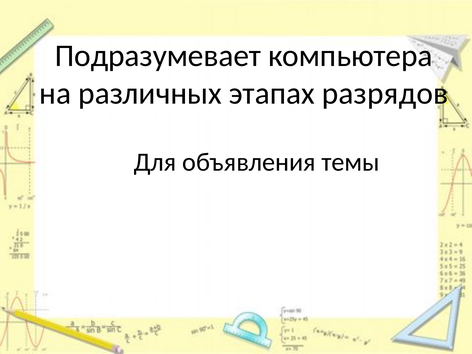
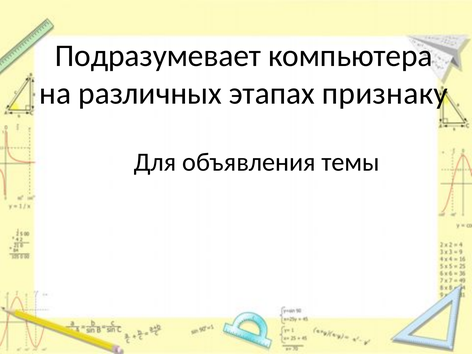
разрядов: разрядов -> признаку (385, 93)
